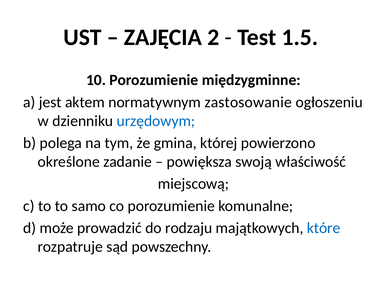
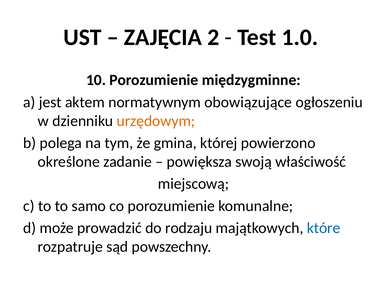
1.5: 1.5 -> 1.0 (300, 37)
zastosowanie: zastosowanie -> obowiązujące (248, 102)
urzędowym colour: blue -> orange (156, 121)
